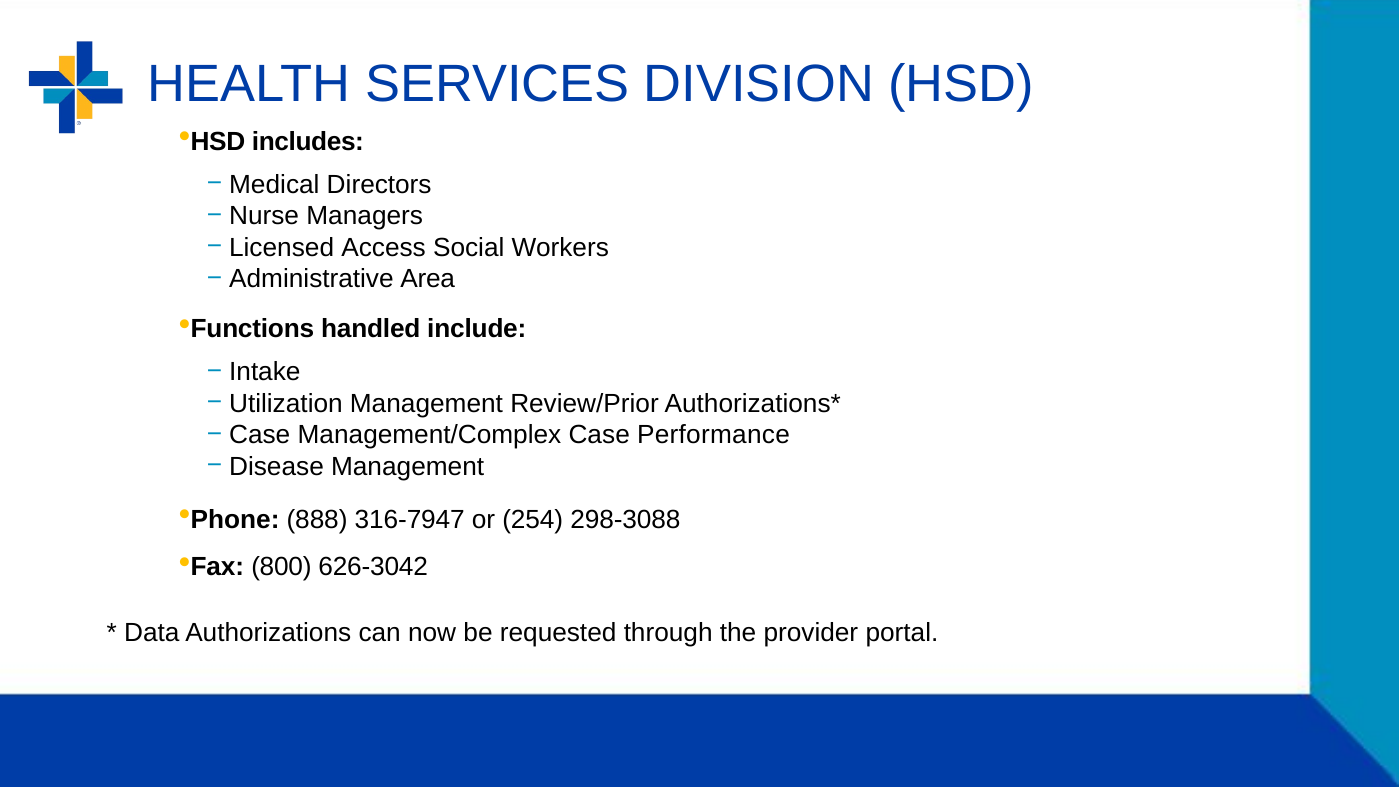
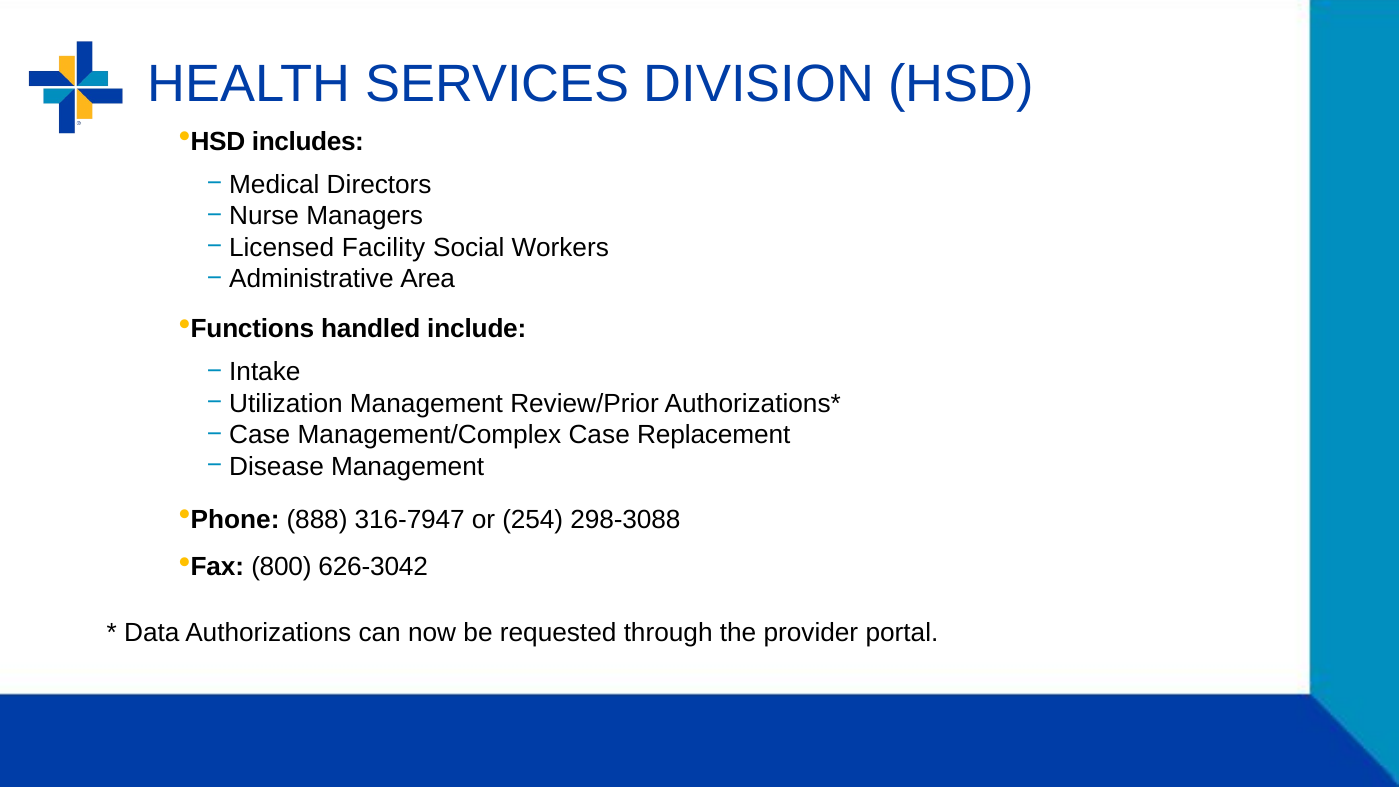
Access: Access -> Facility (383, 248)
Performance: Performance -> Replacement (714, 435)
